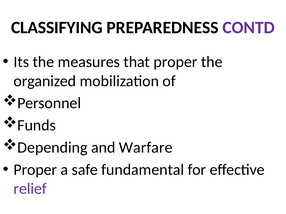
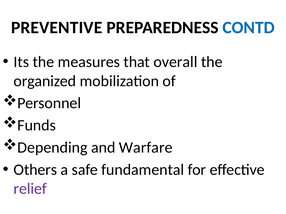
CLASSIFYING: CLASSIFYING -> PREVENTIVE (57, 28)
CONTD colour: purple -> blue (249, 28)
that proper: proper -> overall (175, 62)
Proper: Proper -> Others (35, 170)
